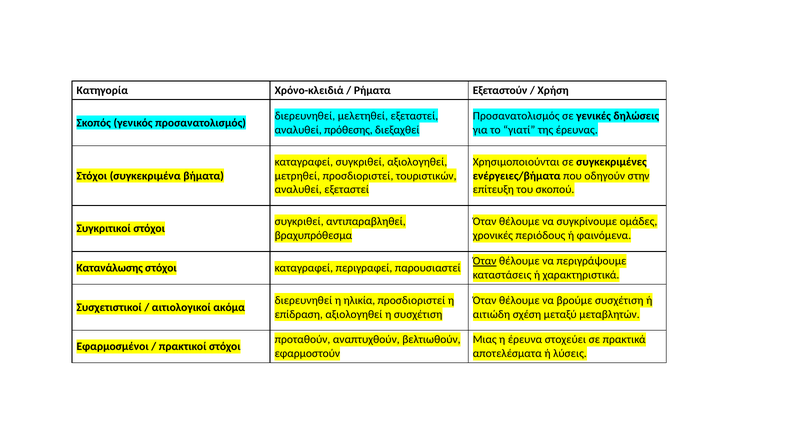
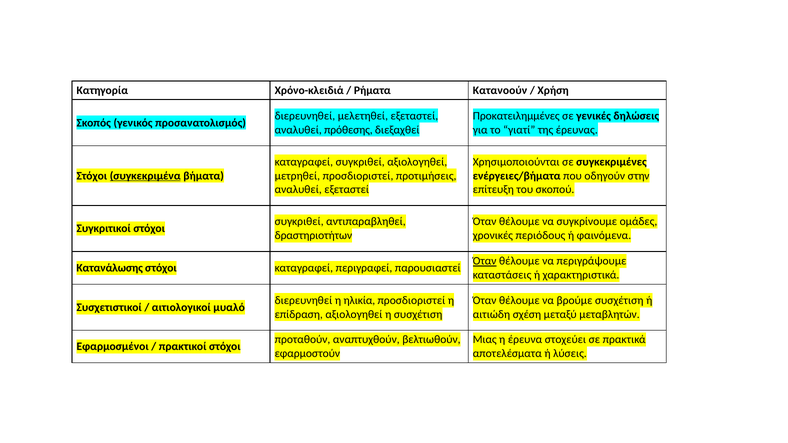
Εξεταστούν: Εξεταστούν -> Κατανοούν (500, 90)
Προσανατολισμός: Προσανατολισμός -> Προκατειλημμένες (516, 116)
συγκεκριμένα underline: none -> present (145, 176)
τουριστικών: τουριστικών -> προτιμήσεις (426, 176)
βραχυπρόθεσμα: βραχυπρόθεσμα -> δραστηριοτήτων (313, 236)
ακόμα: ακόμα -> μυαλό (229, 308)
